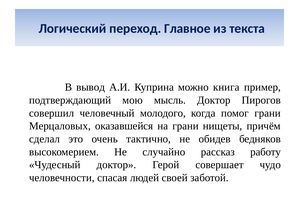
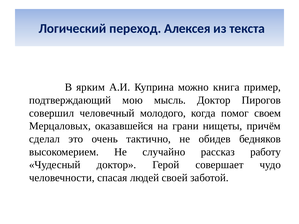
Главное: Главное -> Алексея (187, 29)
вывод: вывод -> ярким (91, 87)
помог грани: грани -> своем (268, 113)
